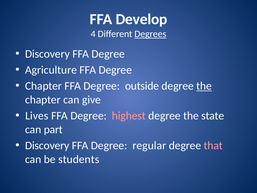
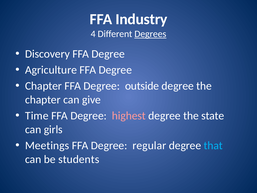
Develop: Develop -> Industry (142, 19)
the underline: present -> none (204, 86)
Lives: Lives -> Time (37, 116)
part: part -> girls (53, 129)
Discovery: Discovery -> Meetings (47, 145)
that colour: pink -> light blue (213, 145)
